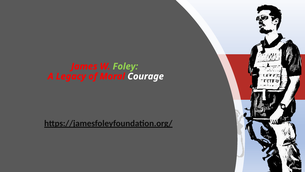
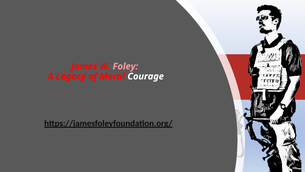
Foley colour: light green -> pink (125, 66)
